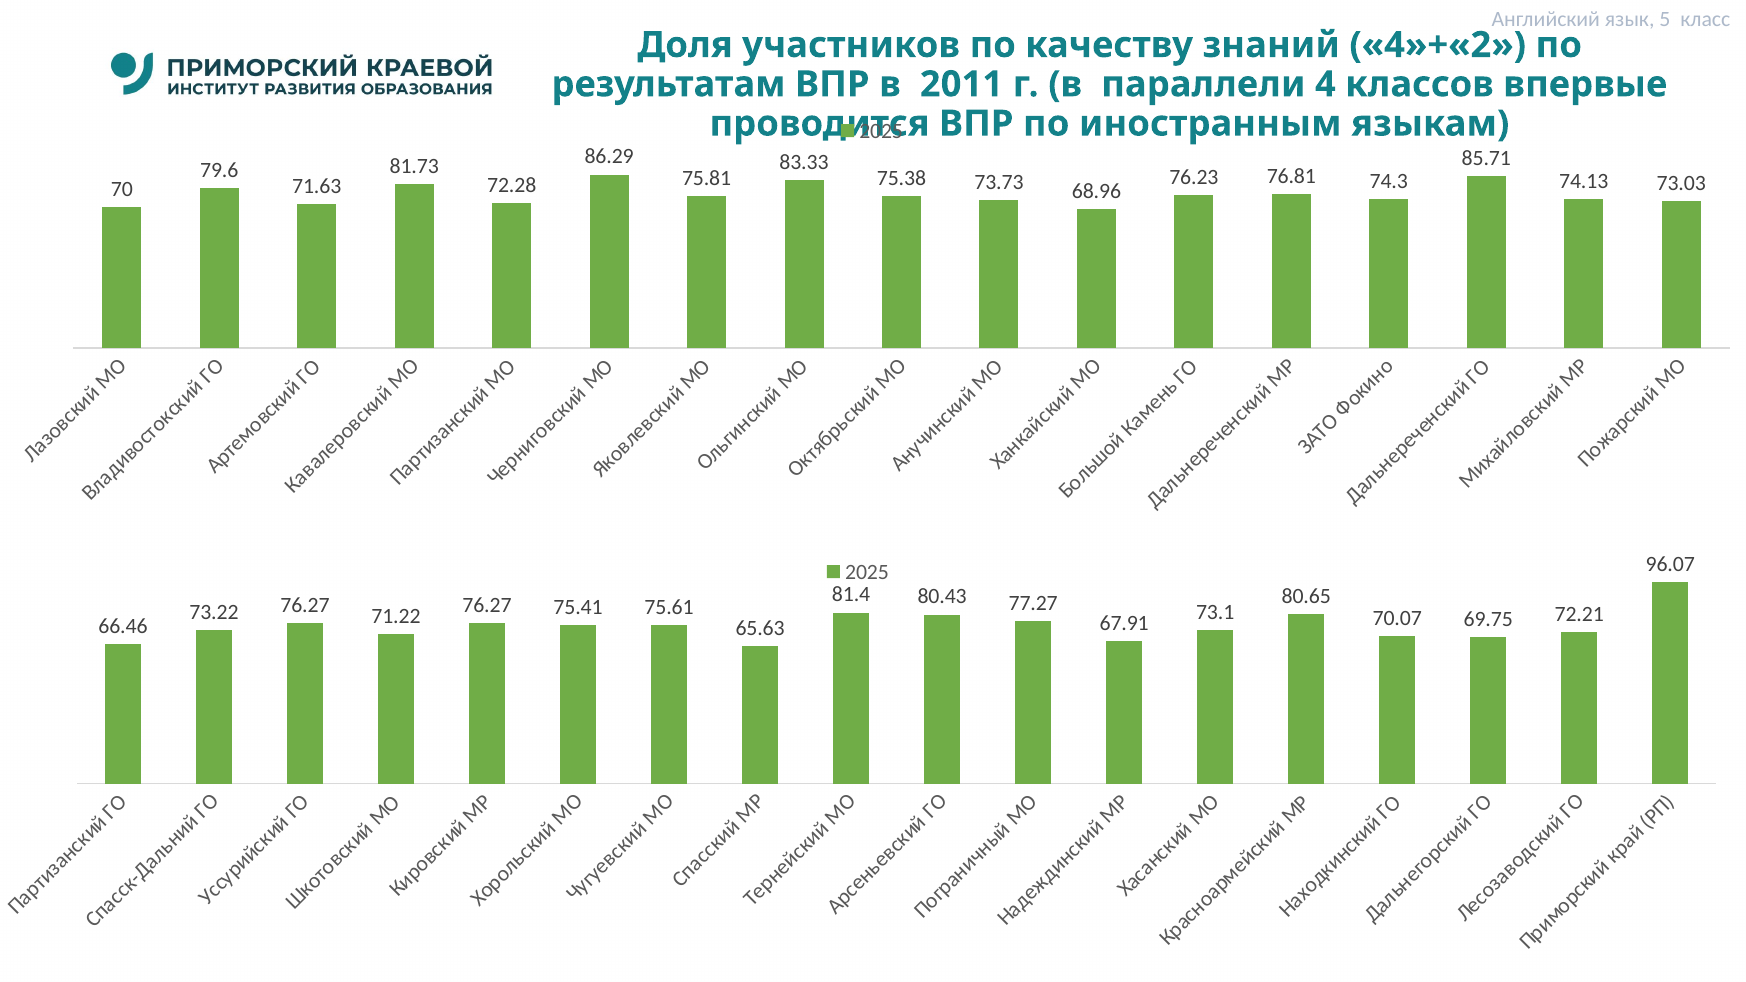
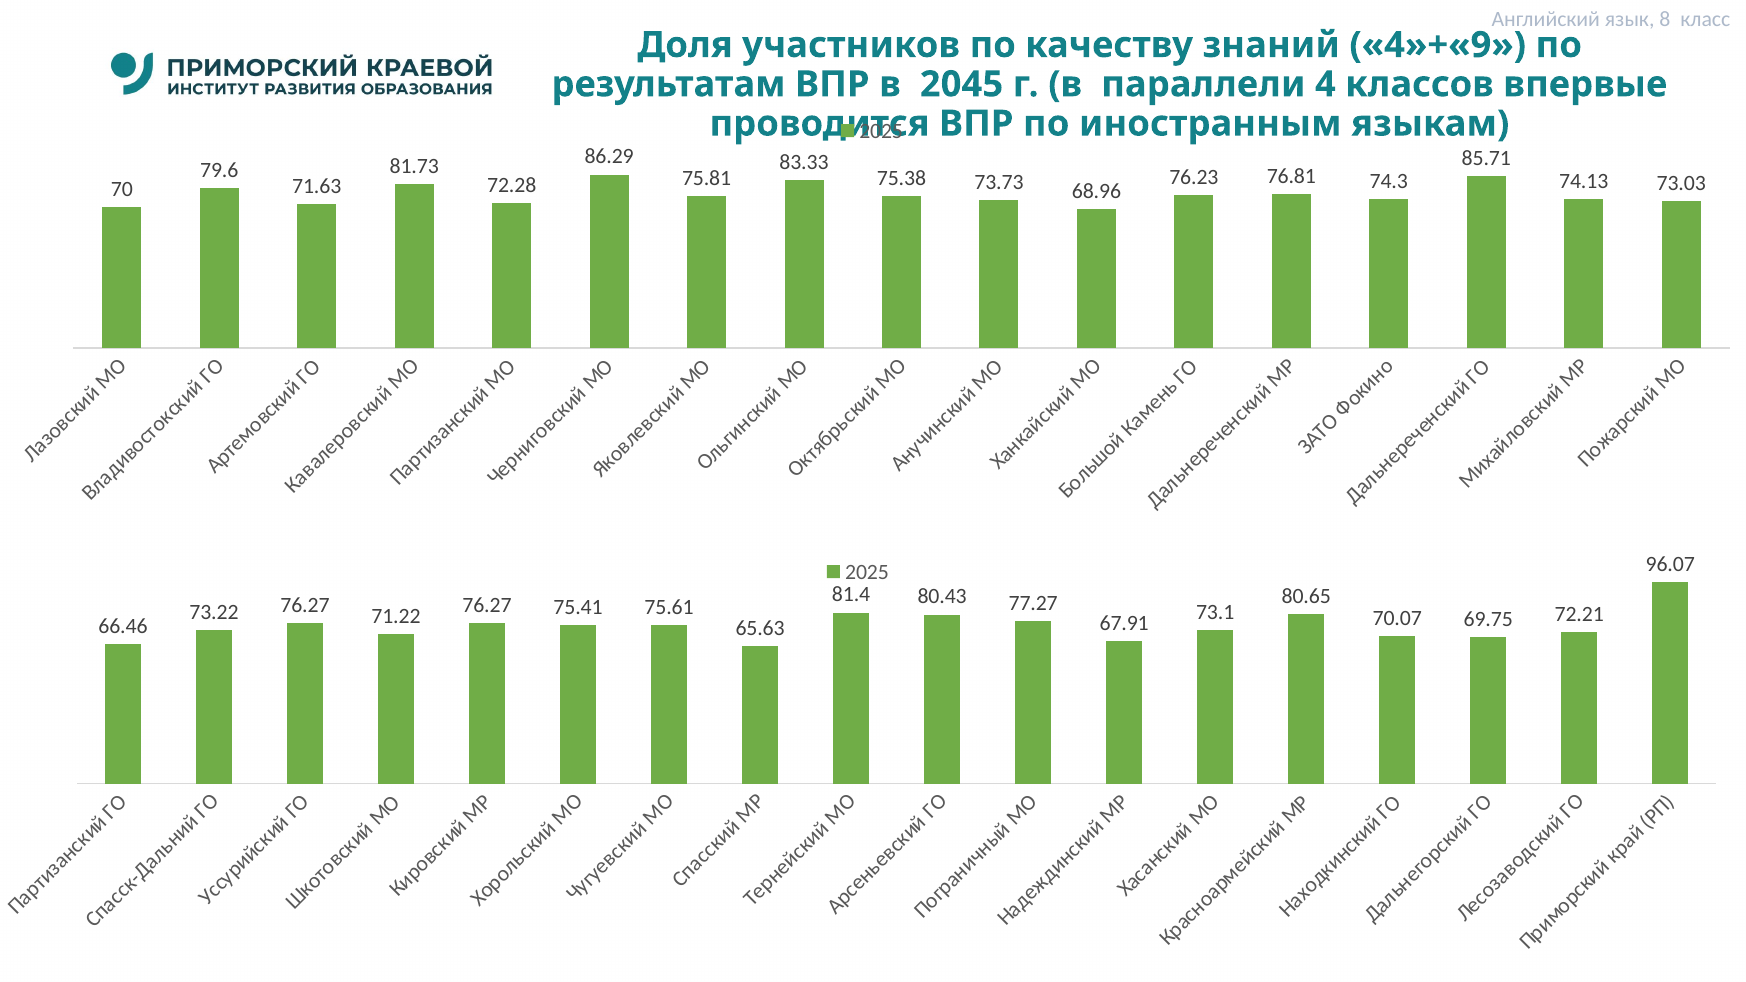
5: 5 -> 8 (1665, 20)
4»+«2: 4»+«2 -> 4»+«9 (1438, 45)
2011: 2011 -> 2045 (962, 84)
